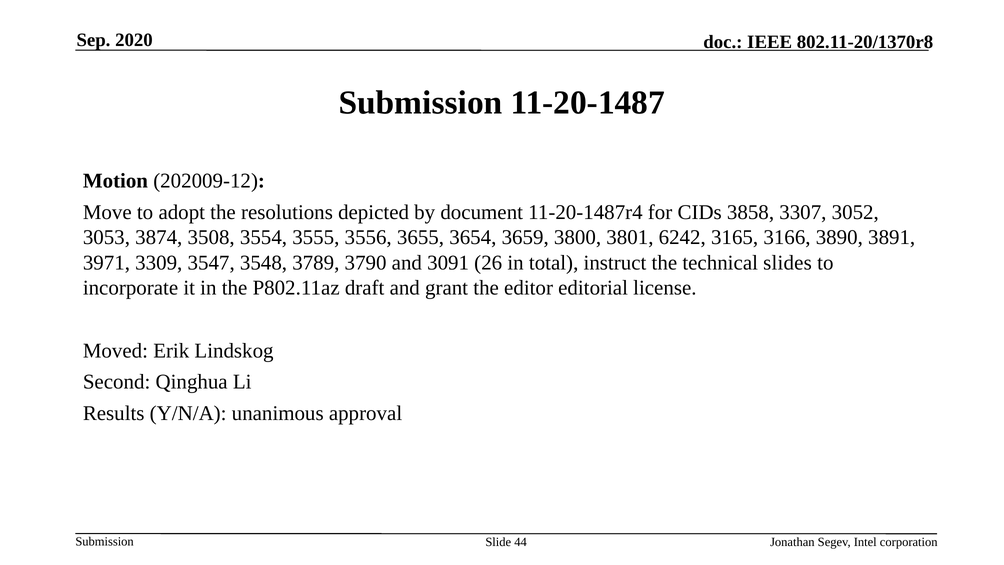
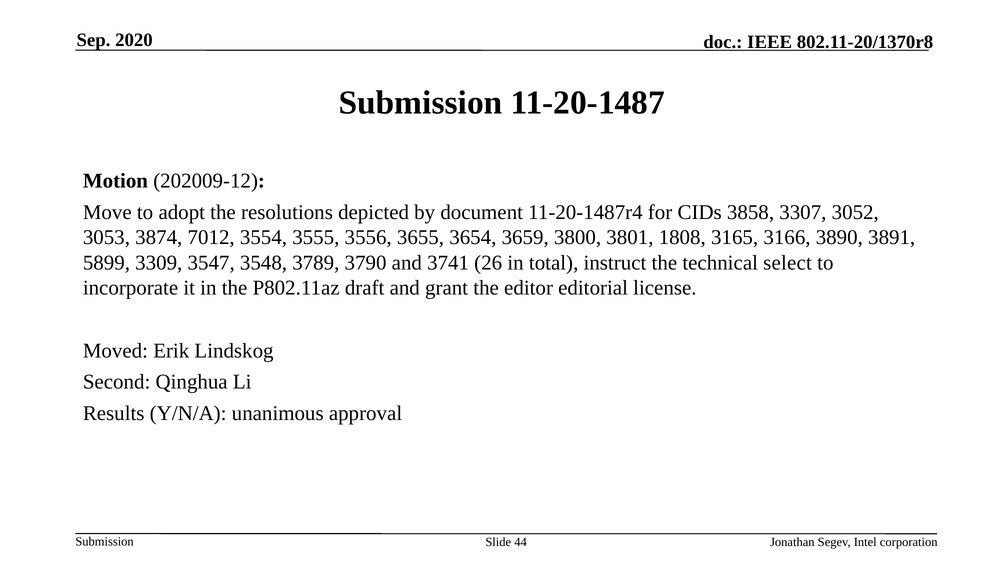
3508: 3508 -> 7012 (211, 237)
6242: 6242 -> 1808 (682, 237)
3971: 3971 -> 5899 (106, 263)
3091: 3091 -> 3741 (448, 263)
slides: slides -> select (787, 263)
